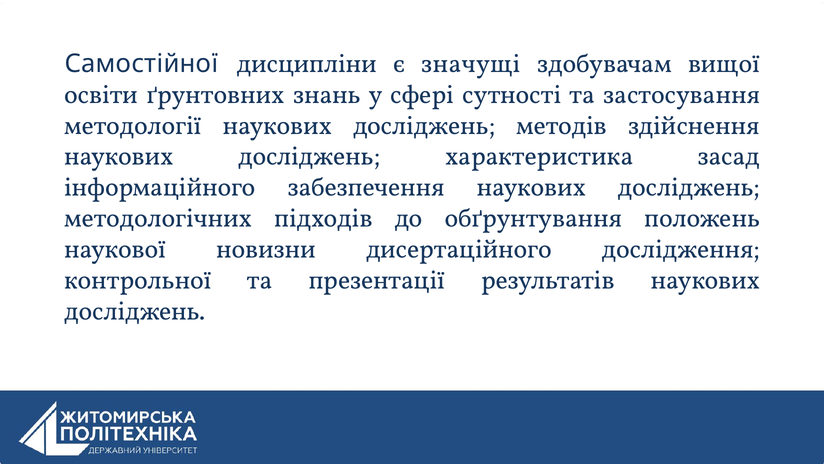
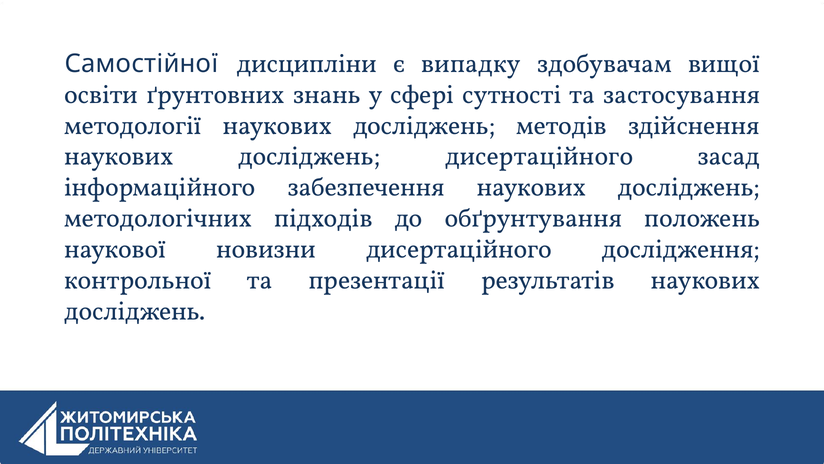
значущі: значущі -> випадку (471, 64)
досліджень характеристика: характеристика -> дисертаційного (539, 156)
